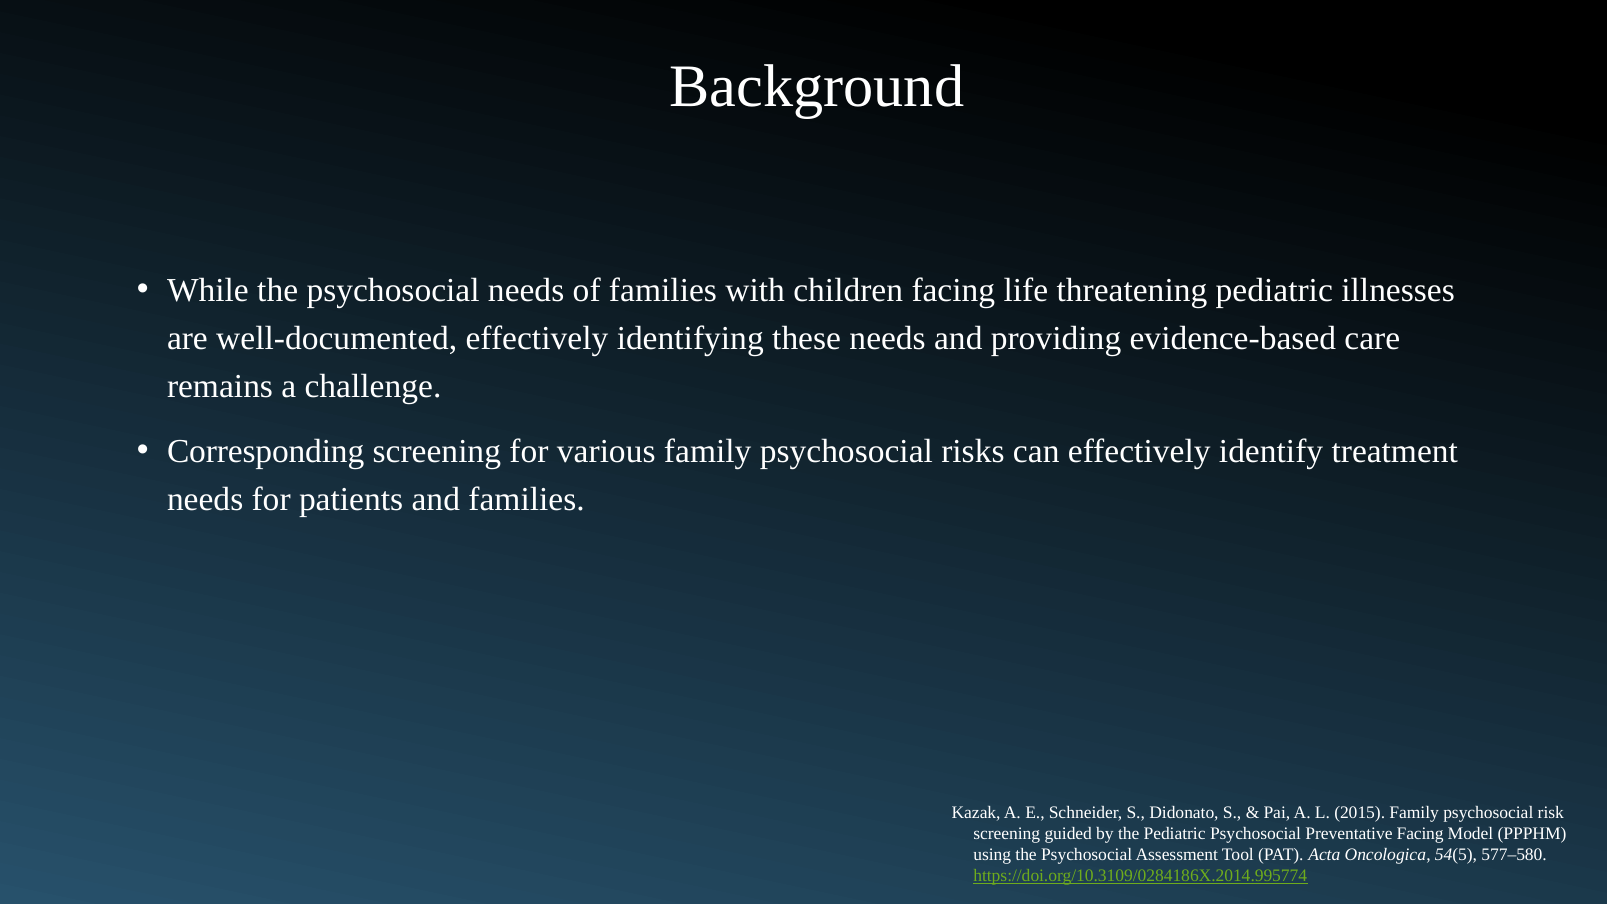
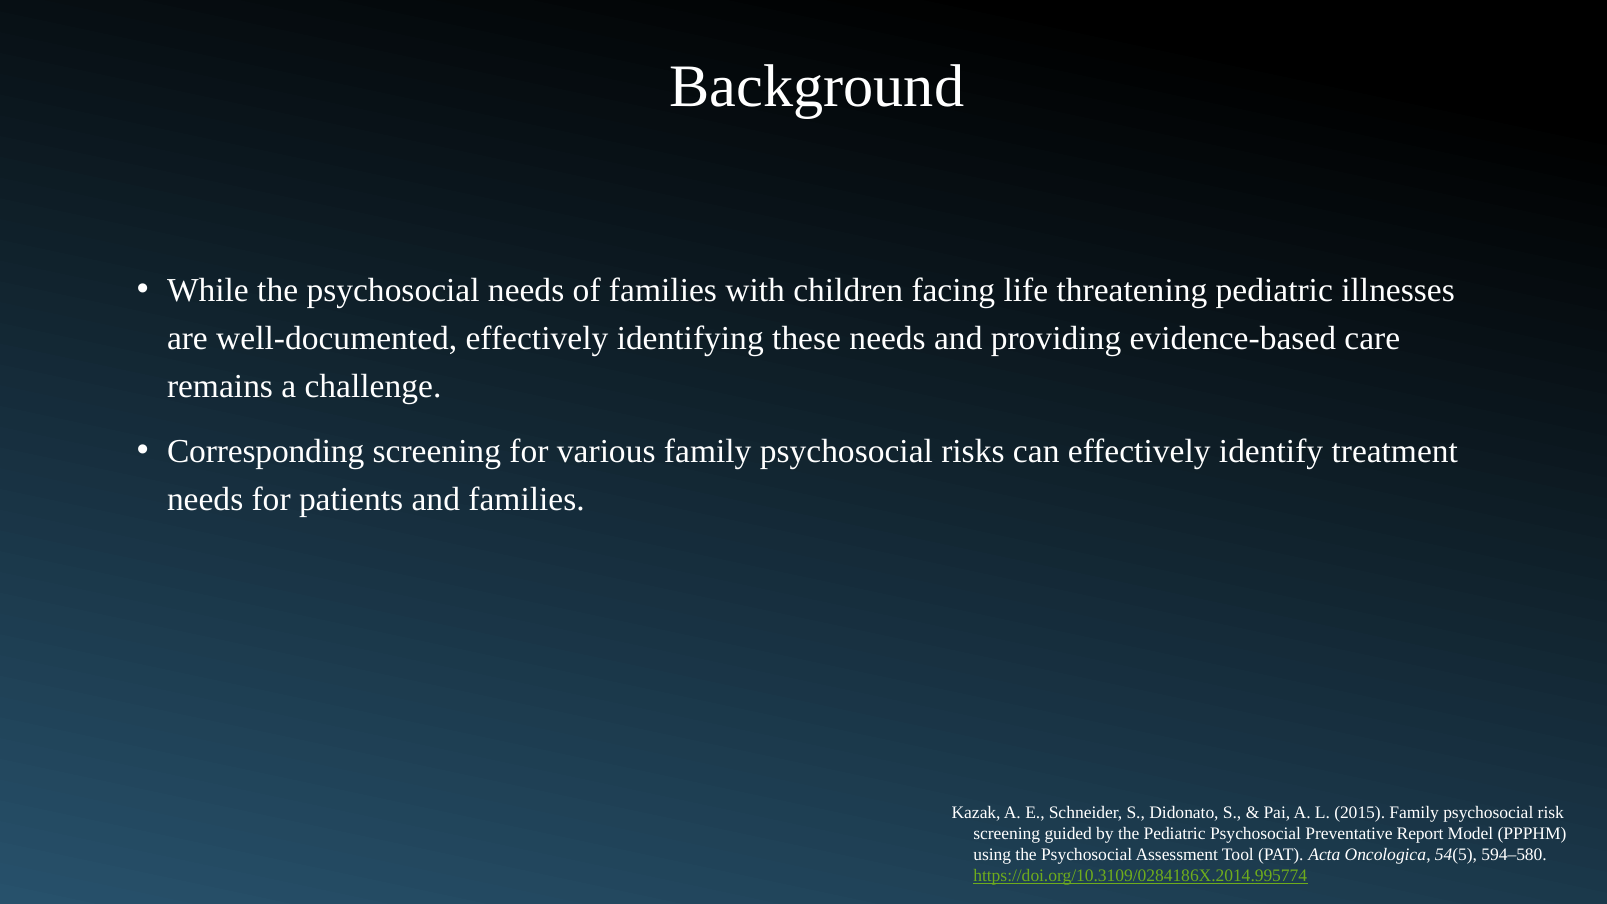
Preventative Facing: Facing -> Report (1420, 834)
577–580: 577–580 -> 594–580 (1514, 855)
